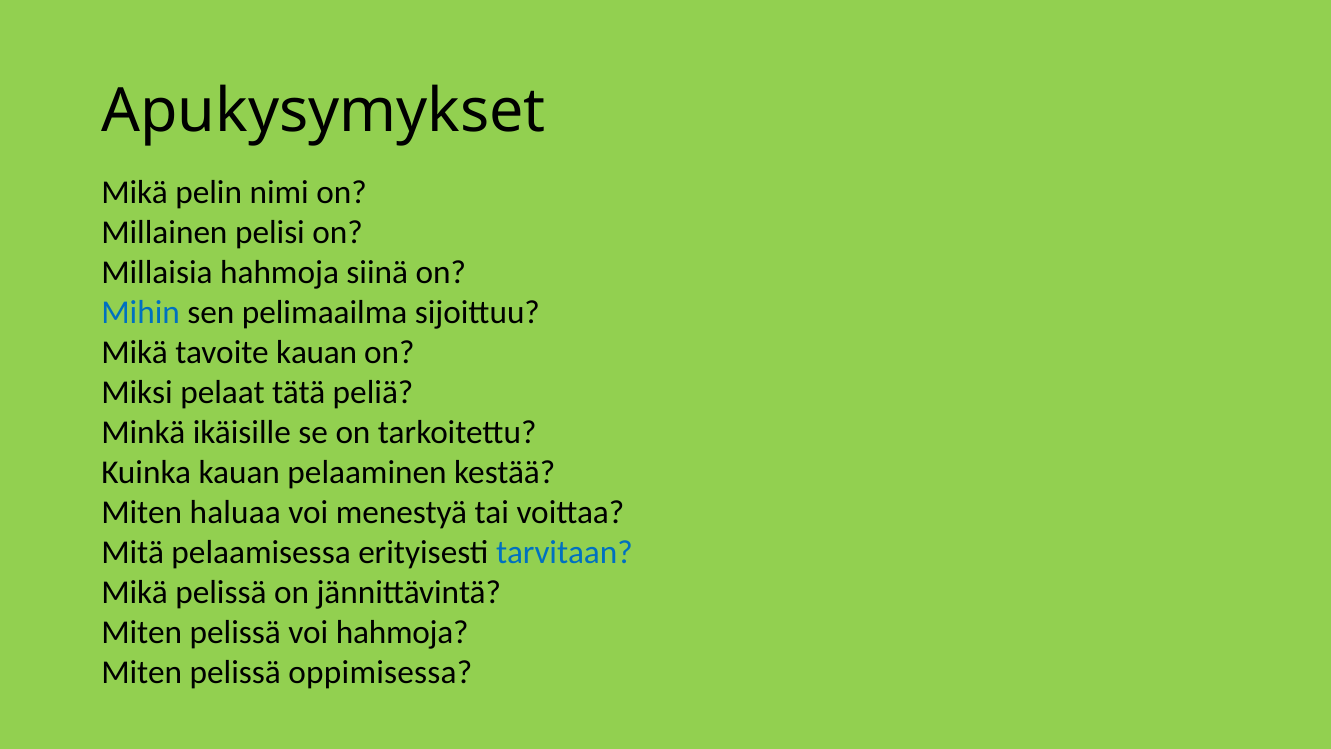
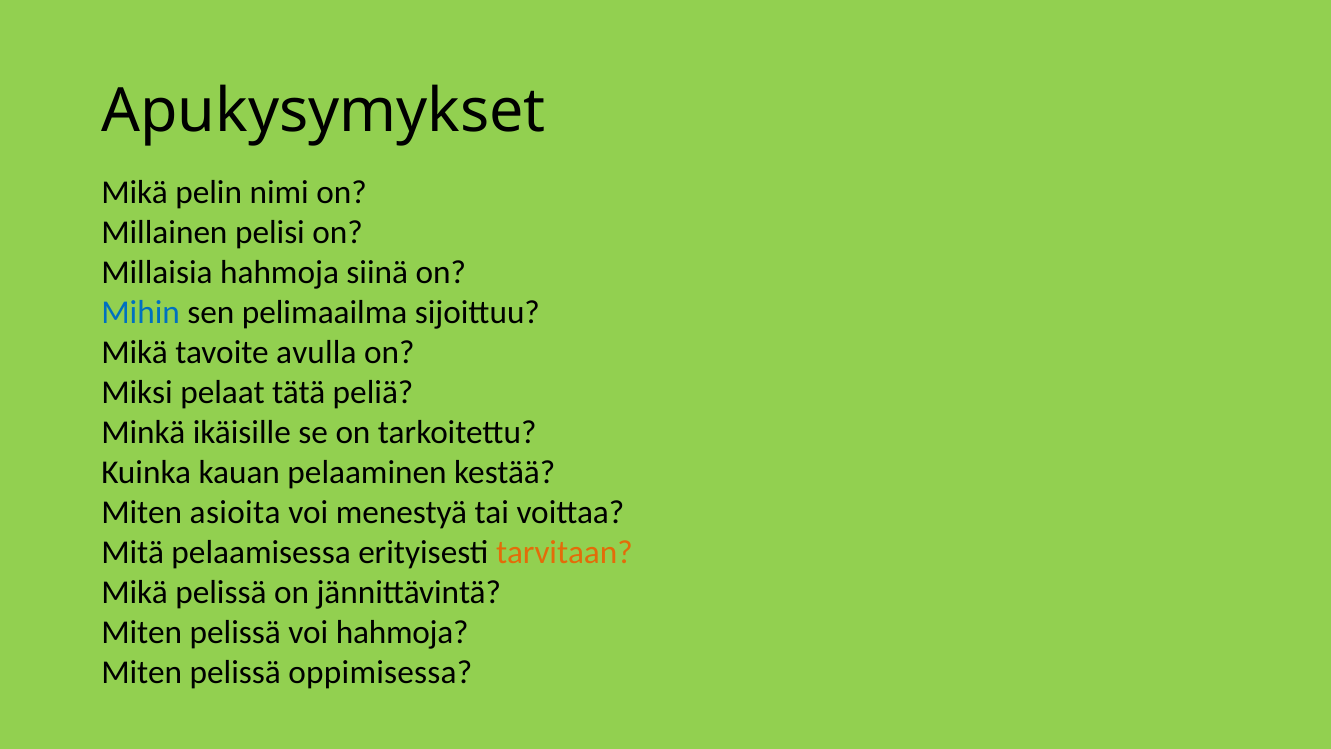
tavoite kauan: kauan -> avulla (316, 353)
haluaa: haluaa -> asioita (235, 512)
tarvitaan colour: blue -> orange (564, 552)
